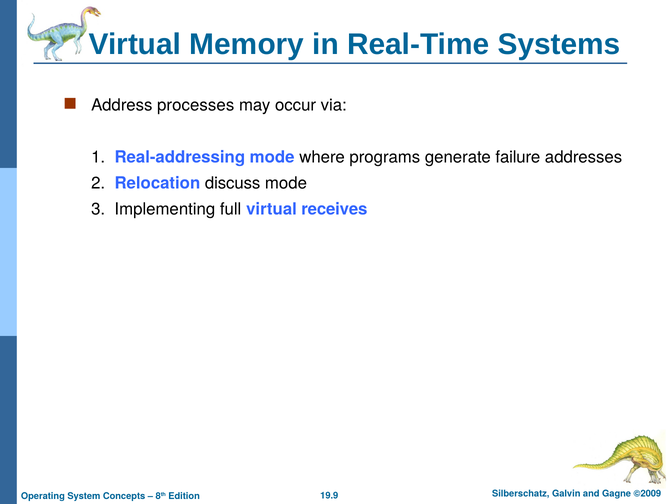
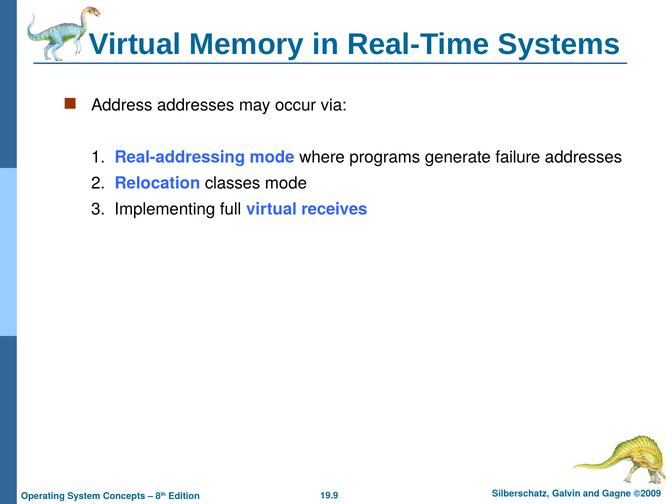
Address processes: processes -> addresses (196, 105)
discuss: discuss -> classes (233, 183)
